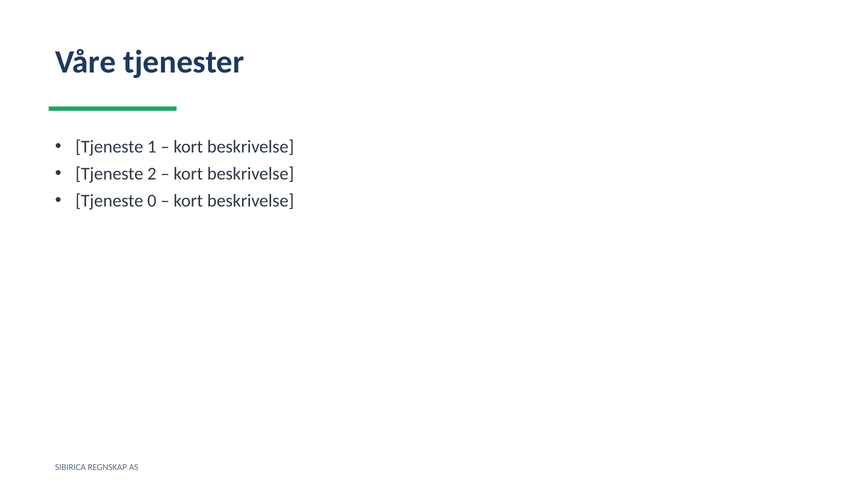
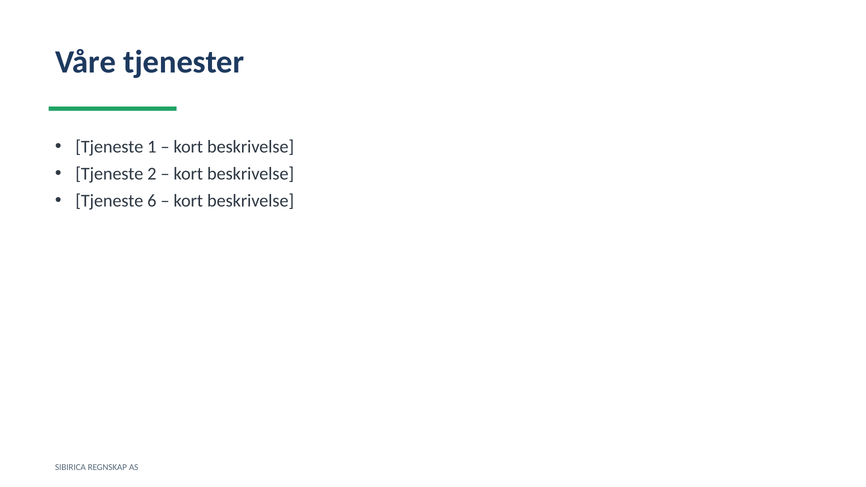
0: 0 -> 6 (152, 201)
